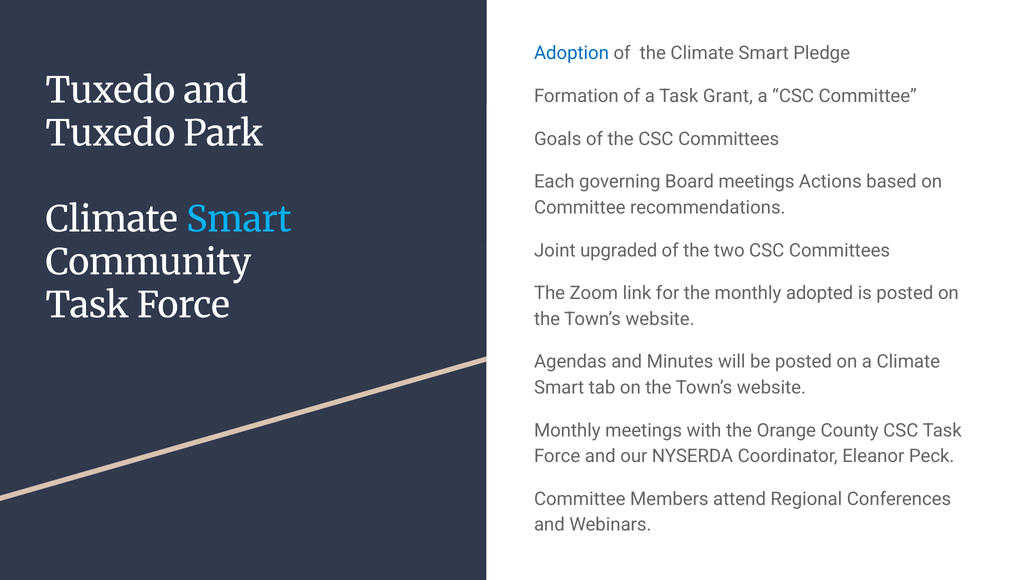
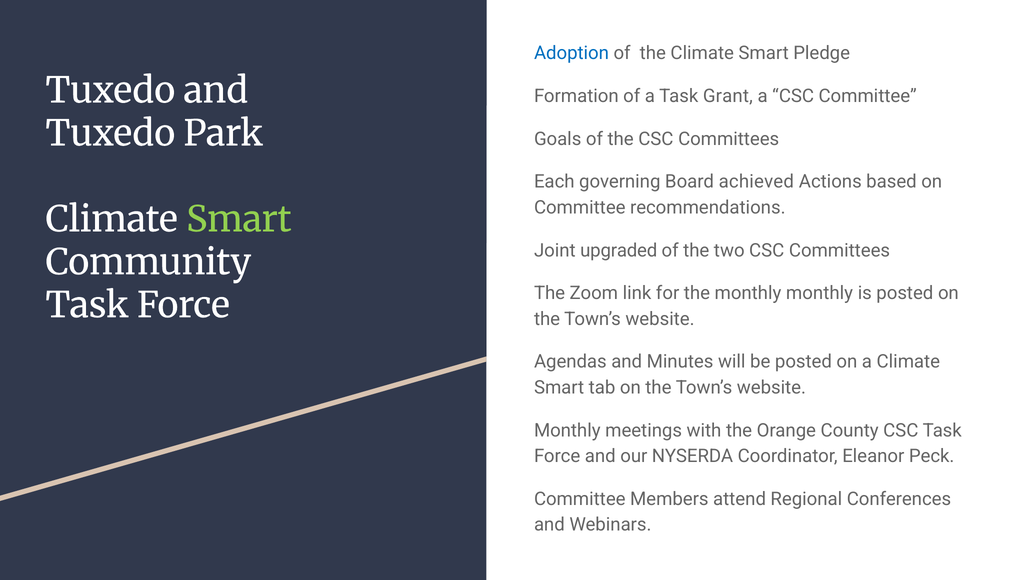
Board meetings: meetings -> achieved (756, 182)
Smart colour: light blue -> light green (239, 220)
monthly adopted: adopted -> monthly (819, 293)
